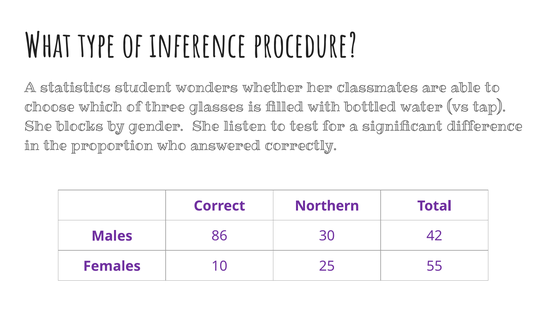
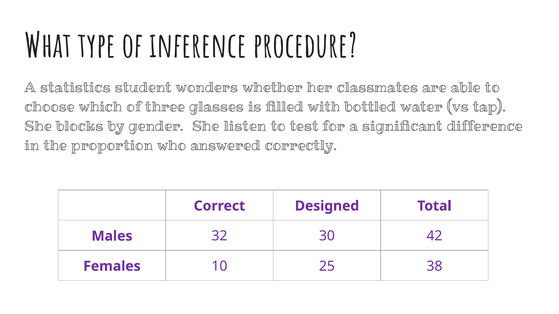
Northern: Northern -> Designed (327, 206)
86: 86 -> 32 (219, 236)
55: 55 -> 38 (434, 267)
